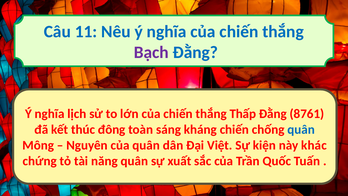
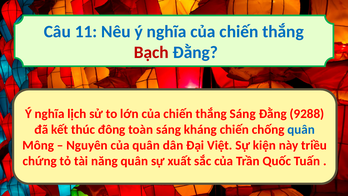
Bạch colour: purple -> red (151, 52)
thắng Thấp: Thấp -> Sáng (243, 114)
8761: 8761 -> 9288 (307, 114)
khác: khác -> triều (314, 145)
